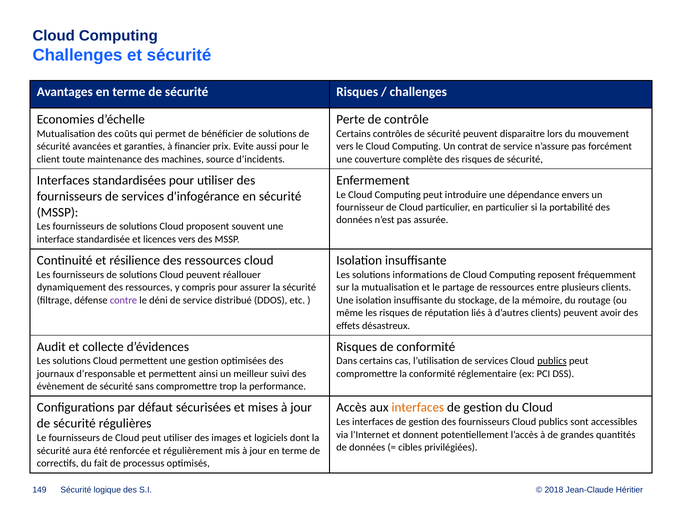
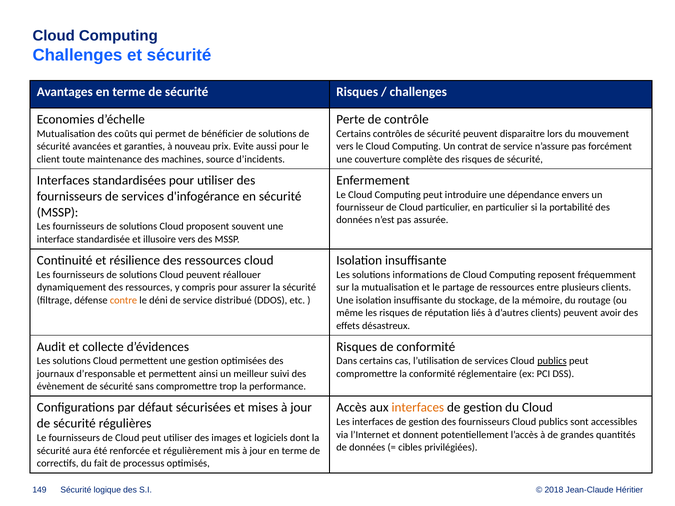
financier: financier -> nouveau (192, 147)
licences: licences -> illusoire (160, 239)
contre colour: purple -> orange (123, 300)
